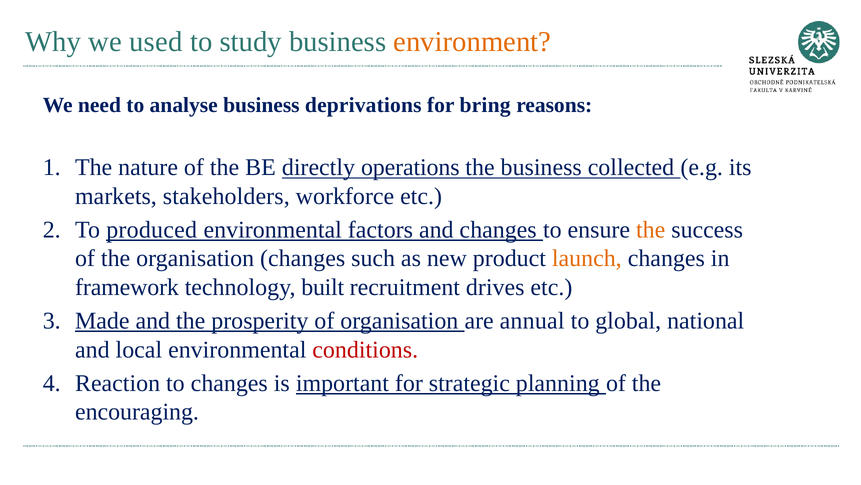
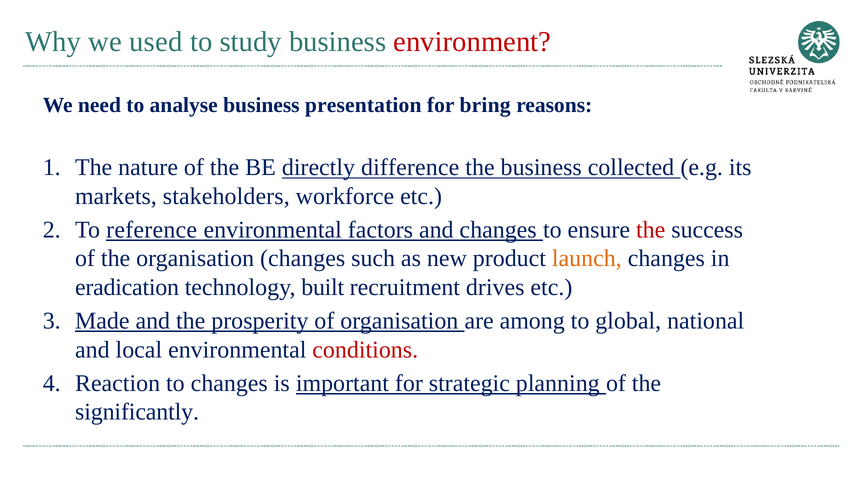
environment colour: orange -> red (472, 42)
deprivations: deprivations -> presentation (363, 105)
operations: operations -> difference (410, 167)
produced: produced -> reference (152, 229)
the colour: orange -> red (651, 229)
framework: framework -> eradication (127, 287)
annual: annual -> among (532, 320)
encouraging: encouraging -> significantly (137, 411)
